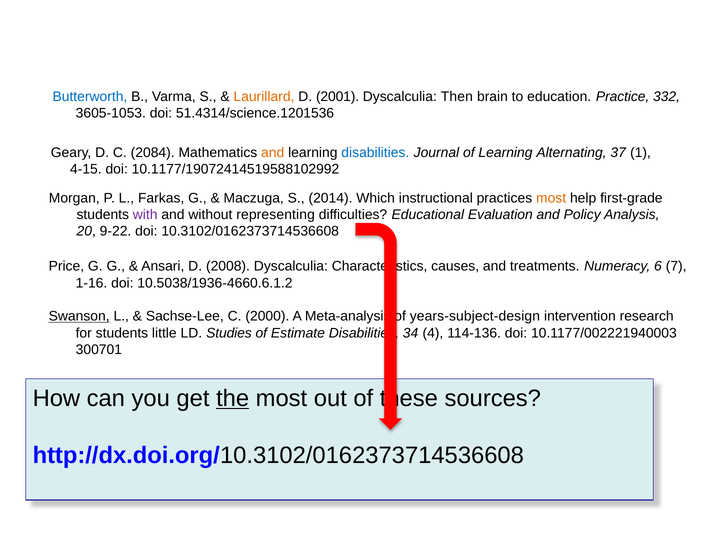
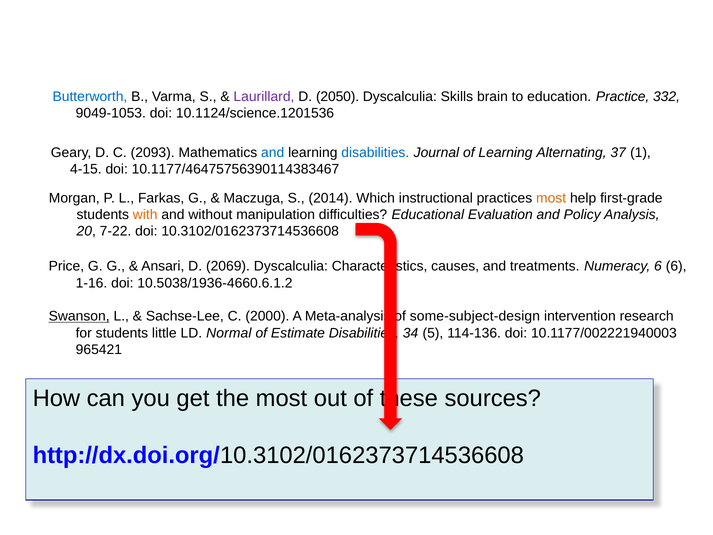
Laurillard colour: orange -> purple (264, 97)
2001: 2001 -> 2050 (338, 97)
Then: Then -> Skills (457, 97)
3605-1053: 3605-1053 -> 9049-1053 (111, 113)
51.4314/science.1201536: 51.4314/science.1201536 -> 10.1124/science.1201536 (255, 113)
2084: 2084 -> 2093 (153, 152)
and colour: orange -> blue (273, 152)
10.1177/19072414519588102992: 10.1177/19072414519588102992 -> 10.1177/46475756390114383467 (235, 169)
with colour: purple -> orange (145, 215)
representing: representing -> manipulation (276, 215)
9-22: 9-22 -> 7-22 (116, 231)
2008: 2008 -> 2069 (228, 266)
6 7: 7 -> 6 (676, 266)
years-subject-design: years-subject-design -> some-subject-design (475, 316)
Studies: Studies -> Normal (229, 333)
4: 4 -> 5 (433, 333)
300701: 300701 -> 965421 (99, 350)
the underline: present -> none (233, 398)
